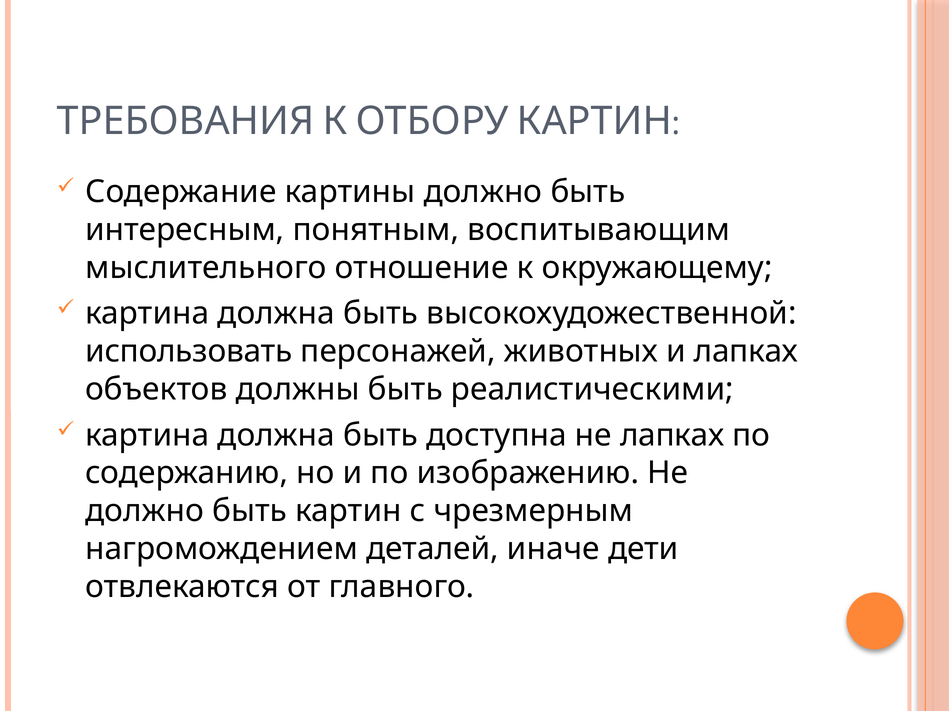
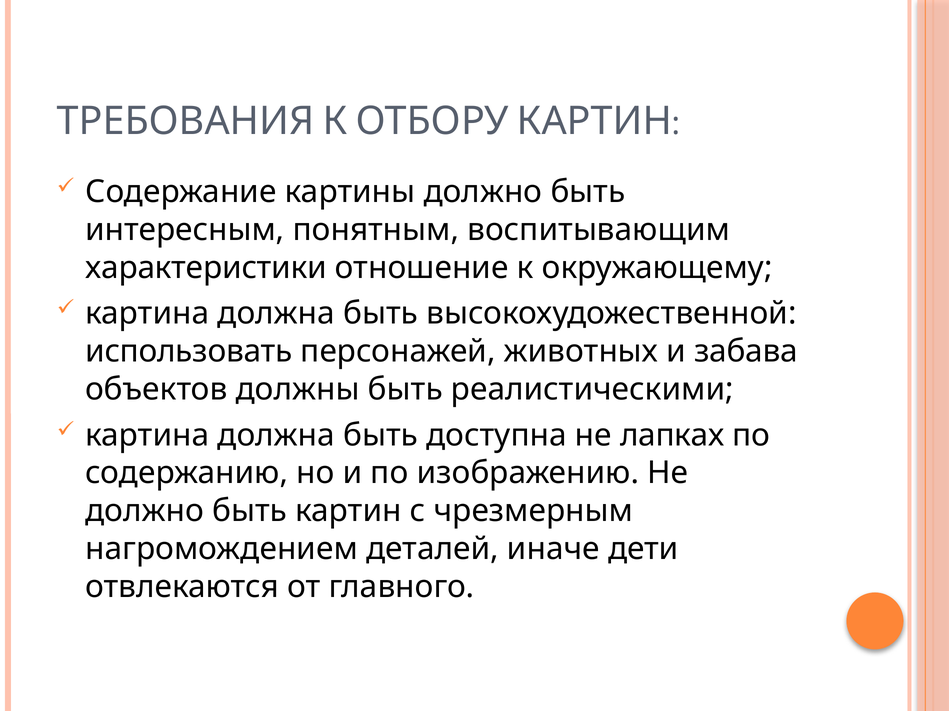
мыслительного: мыслительного -> характеристики (206, 268)
и лапках: лапках -> забава (746, 352)
